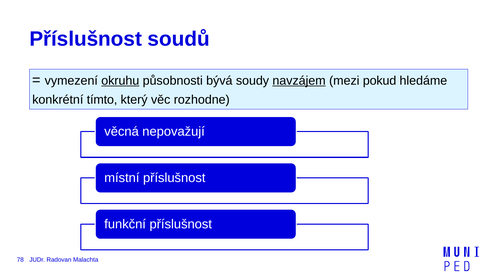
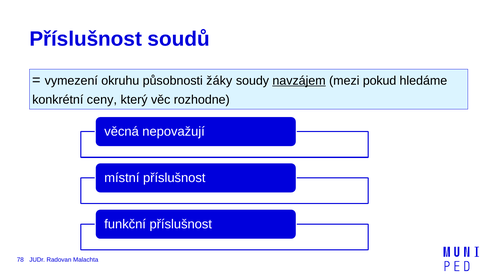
okruhu underline: present -> none (120, 81)
bývá: bývá -> žáky (219, 81)
tímto: tímto -> ceny (102, 100)
